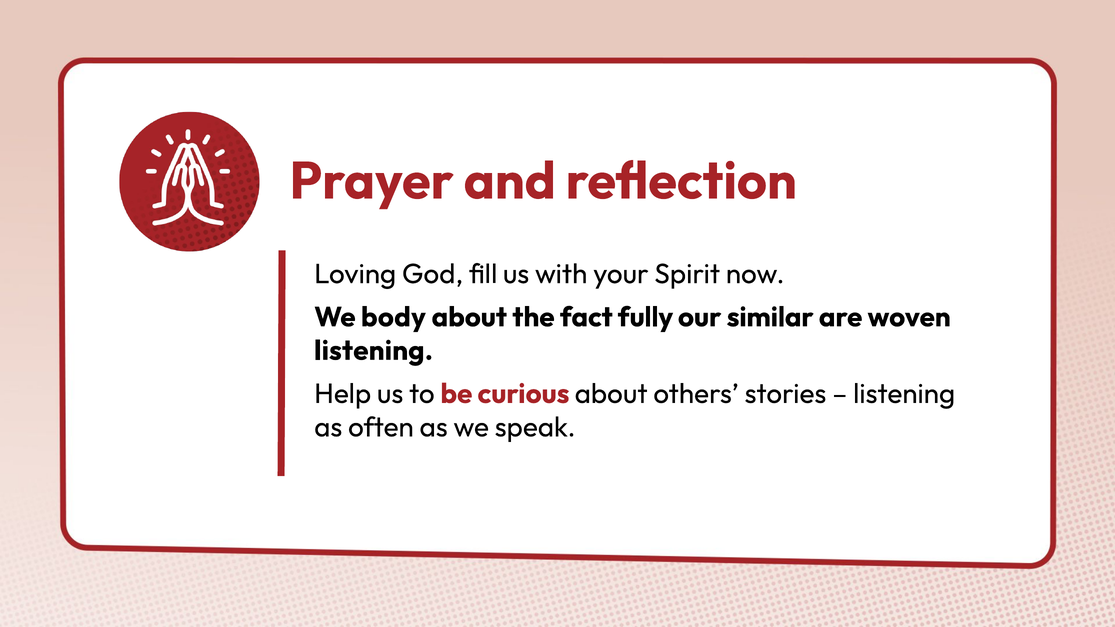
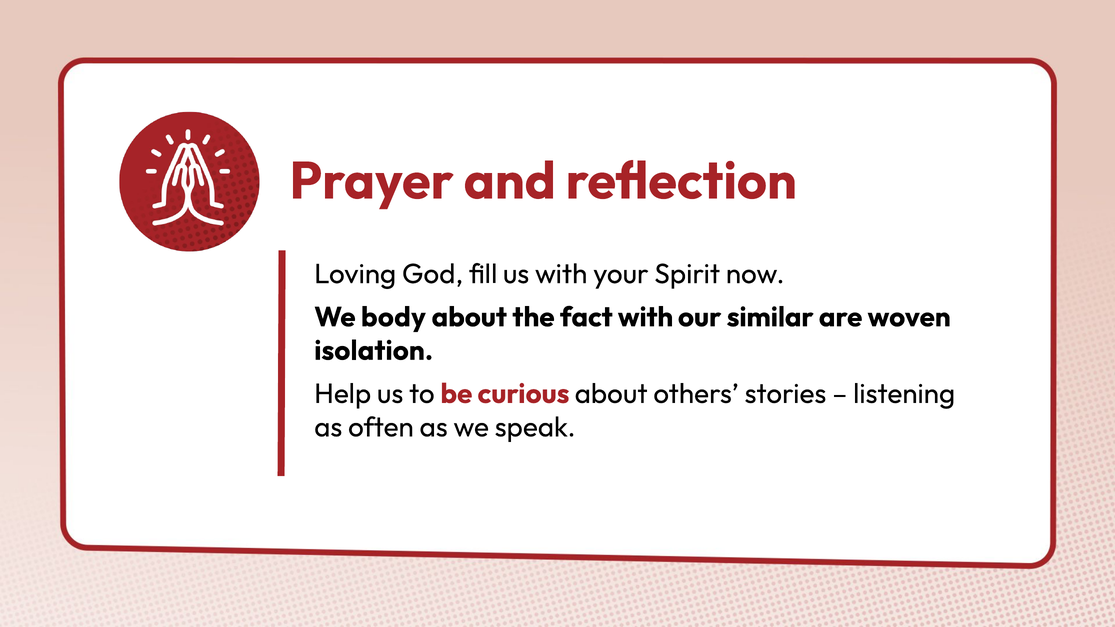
fact fully: fully -> with (645, 317)
listening: listening -> isolation (374, 351)
